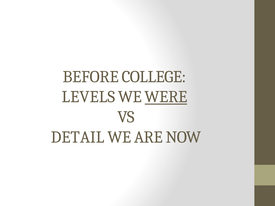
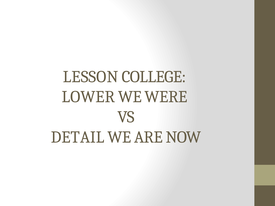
BEFORE: BEFORE -> LESSON (91, 77)
LEVELS: LEVELS -> LOWER (88, 97)
WERE underline: present -> none (166, 97)
